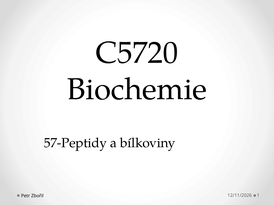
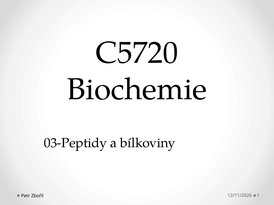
57-Peptidy: 57-Peptidy -> 03-Peptidy (75, 143)
